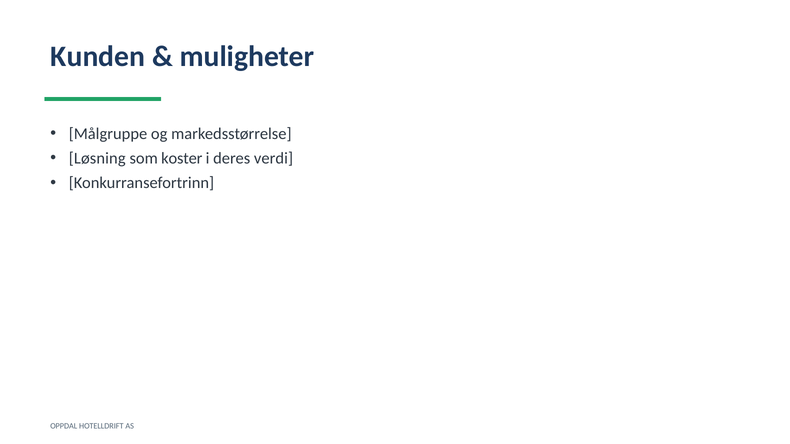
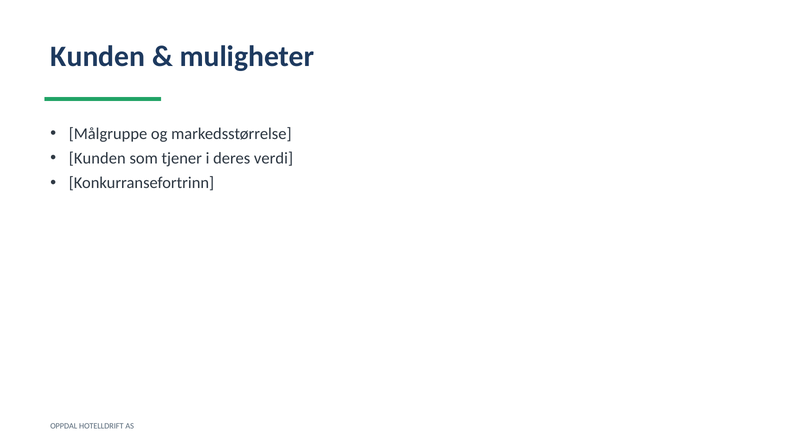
Løsning: Løsning -> Kunden (97, 159)
koster: koster -> tjener (182, 159)
